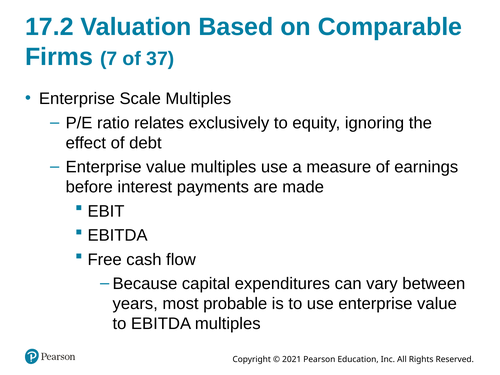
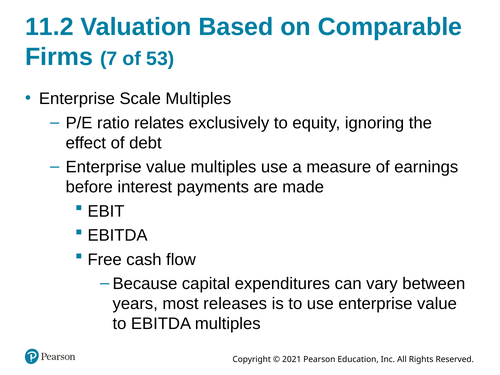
17.2: 17.2 -> 11.2 (49, 27)
37: 37 -> 53 (160, 59)
probable: probable -> releases (235, 304)
